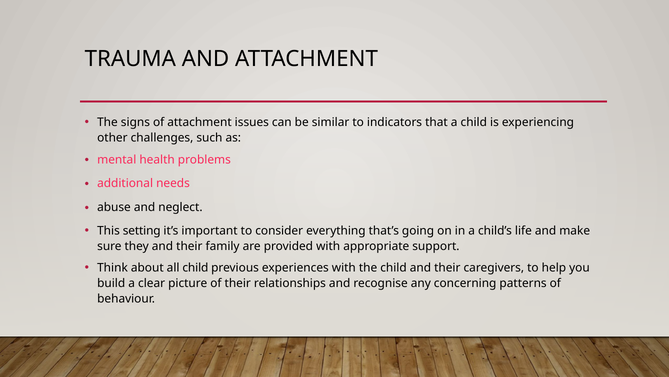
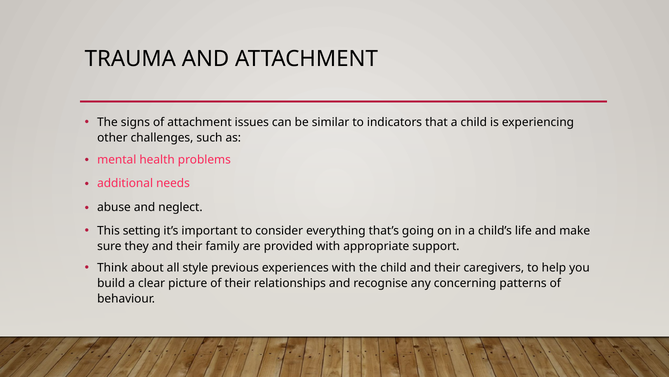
all child: child -> style (195, 267)
